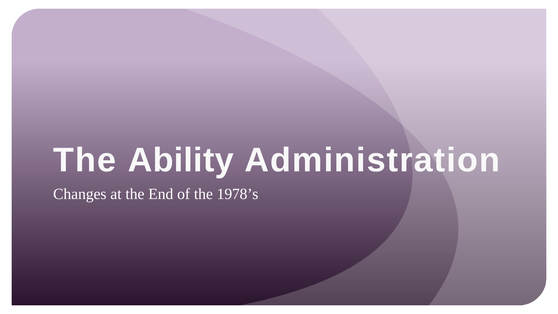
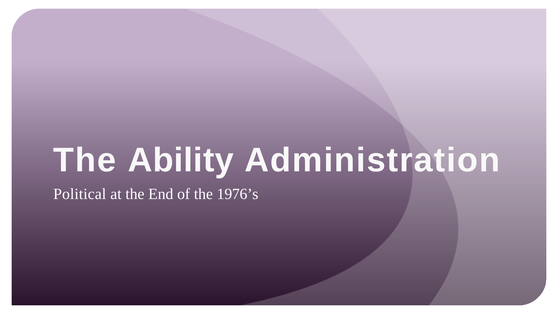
Changes: Changes -> Political (80, 194)
1978’s: 1978’s -> 1976’s (238, 194)
